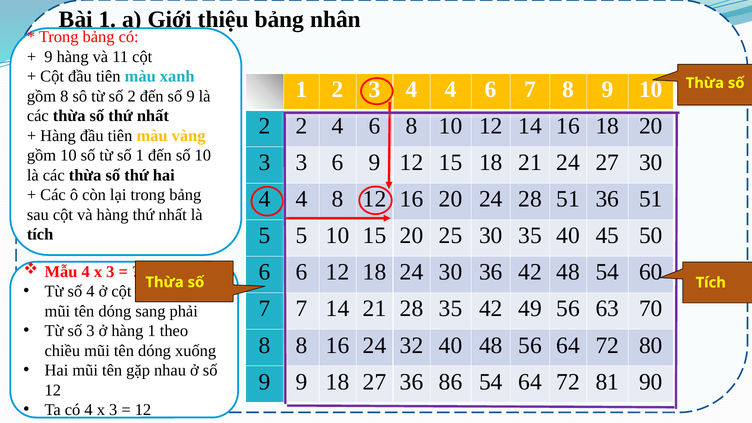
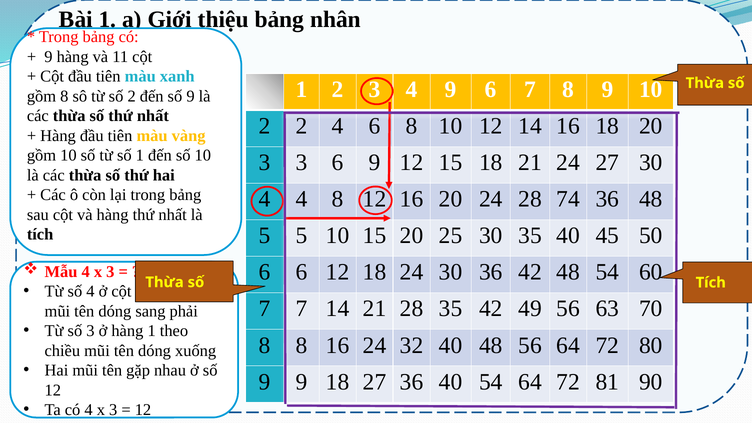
3 4 4: 4 -> 9 (451, 90)
28 51: 51 -> 74 (568, 199)
36 51: 51 -> 48 (651, 199)
36 86: 86 -> 40 (451, 382)
